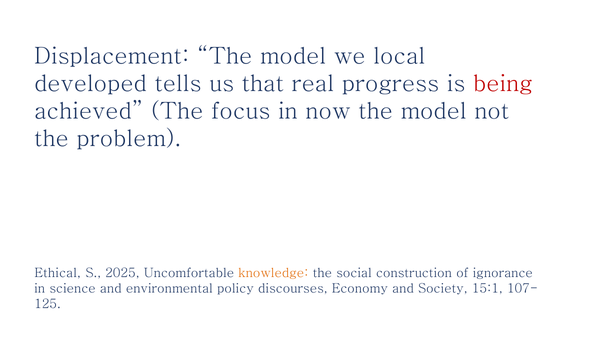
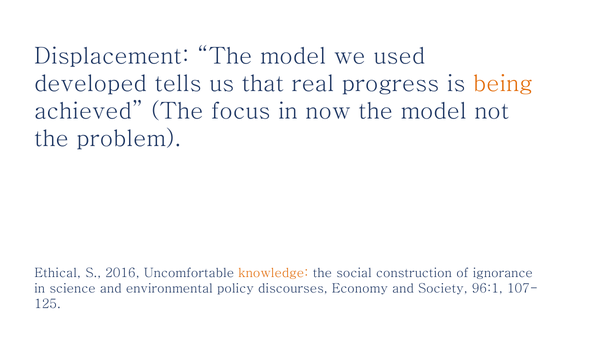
local: local -> used (399, 56)
being colour: red -> orange (503, 84)
2025: 2025 -> 2016 (122, 273)
15:1: 15:1 -> 96:1 (487, 289)
